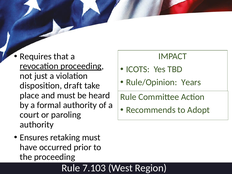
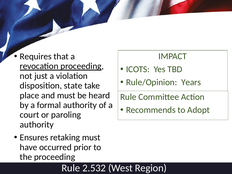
draft: draft -> state (73, 86)
7.103: 7.103 -> 2.532 (94, 168)
